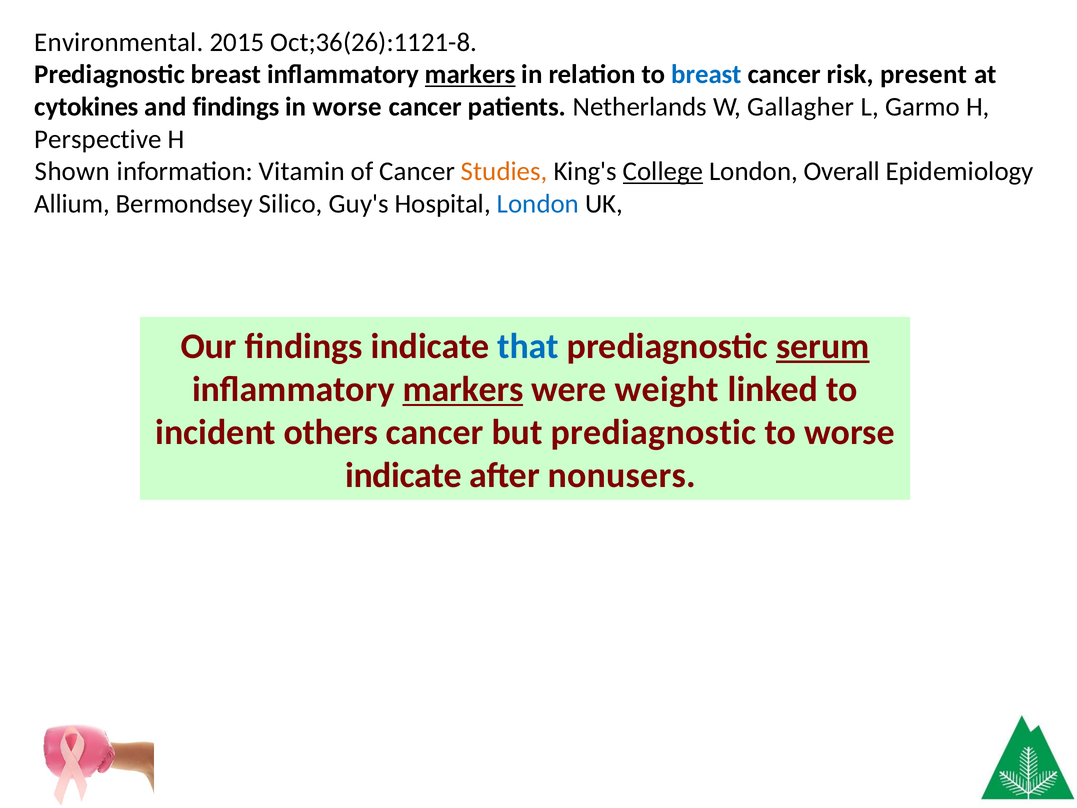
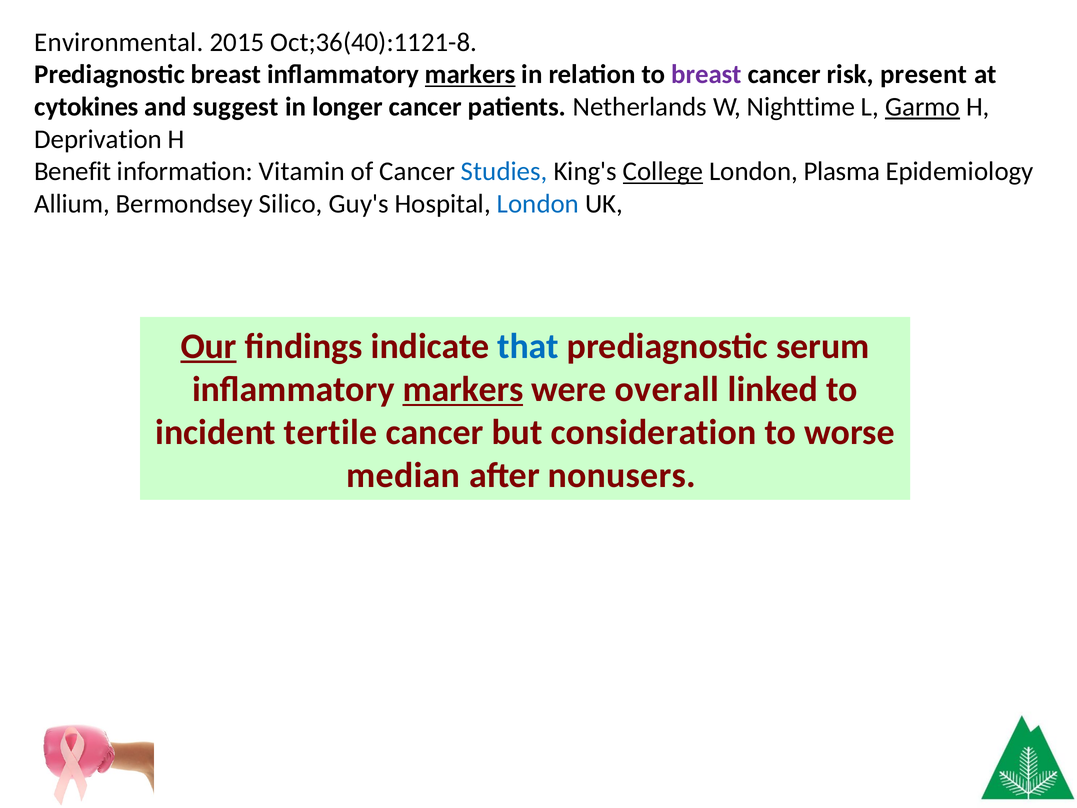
Oct;36(26):1121-8: Oct;36(26):1121-8 -> Oct;36(40):1121-8 (374, 42)
breast colour: blue -> purple (706, 75)
and findings: findings -> suggest (236, 107)
in worse: worse -> longer (347, 107)
Gallagher: Gallagher -> Nighttime (801, 107)
Garmo underline: none -> present (923, 107)
Perspective: Perspective -> Deprivation (98, 139)
Shown: Shown -> Benefit (73, 171)
Studies colour: orange -> blue (504, 171)
Overall: Overall -> Plasma (842, 171)
Our underline: none -> present (209, 346)
serum underline: present -> none (823, 346)
weight: weight -> overall (667, 389)
others: others -> tertile (331, 432)
but prediagnostic: prediagnostic -> consideration (654, 432)
indicate: indicate -> median (403, 475)
